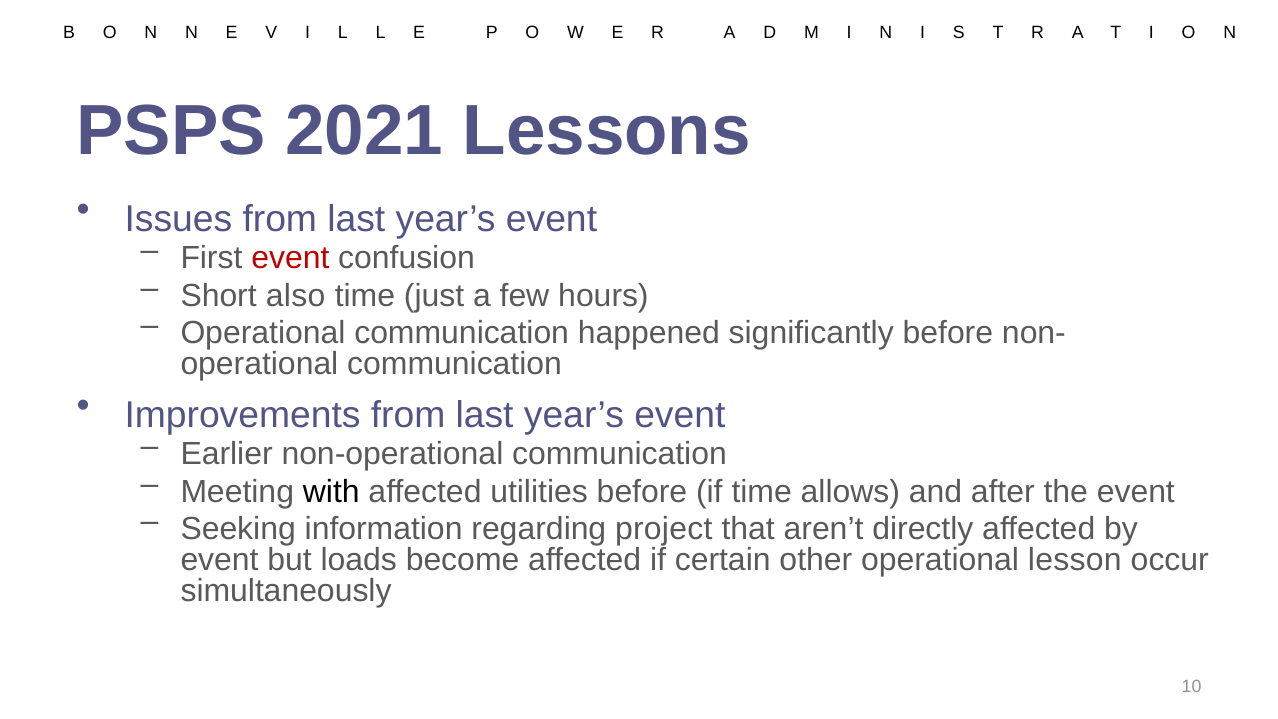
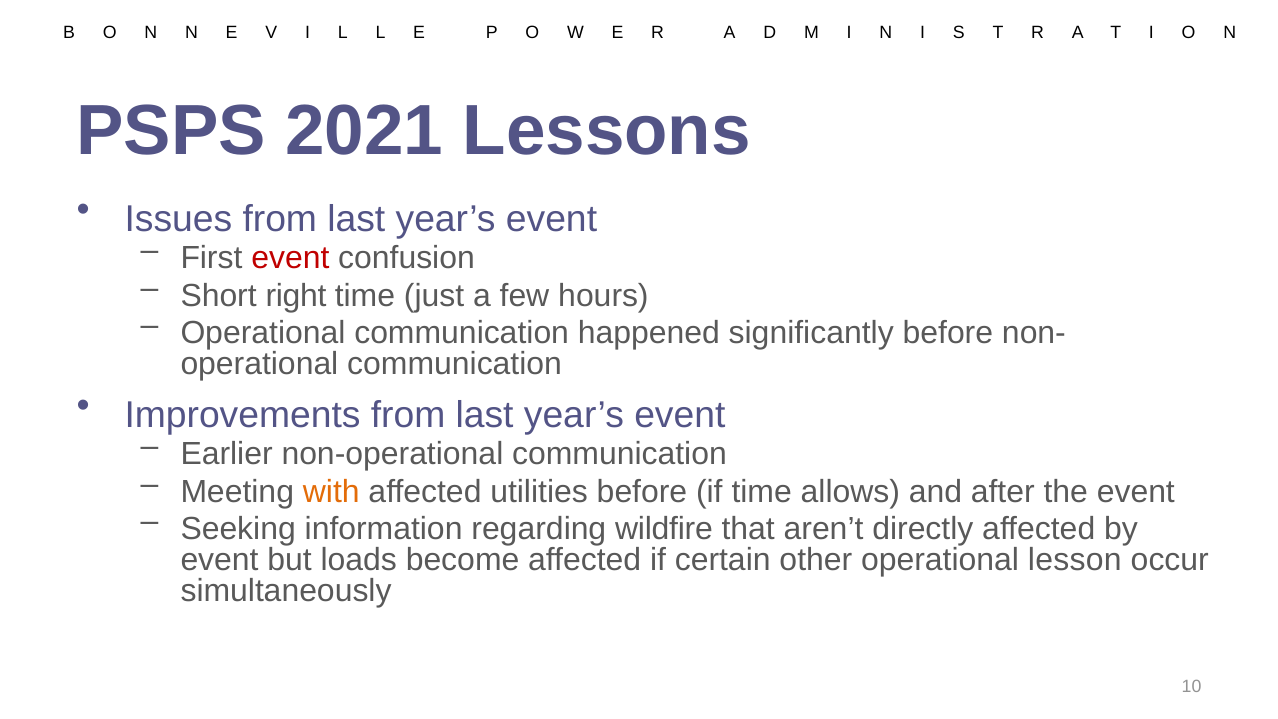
also: also -> right (296, 296)
with colour: black -> orange (331, 492)
project: project -> wildfire (664, 529)
